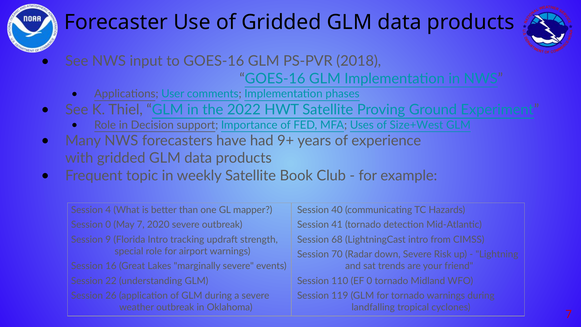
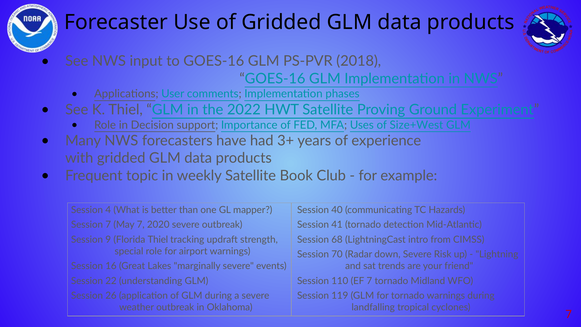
9+: 9+ -> 3+ (286, 141)
Session 0: 0 -> 7 (108, 225)
Florida Intro: Intro -> Thiel (158, 239)
EF 0: 0 -> 7 (369, 281)
